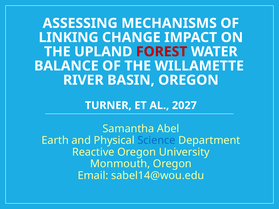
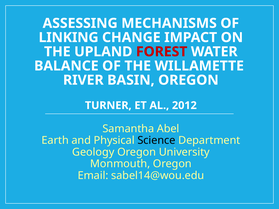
2027: 2027 -> 2012 (184, 106)
Science colour: blue -> black (156, 140)
Reactive: Reactive -> Geology (93, 152)
